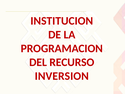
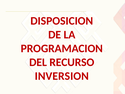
INSTITUCION: INSTITUCION -> DISPOSICION (62, 21)
